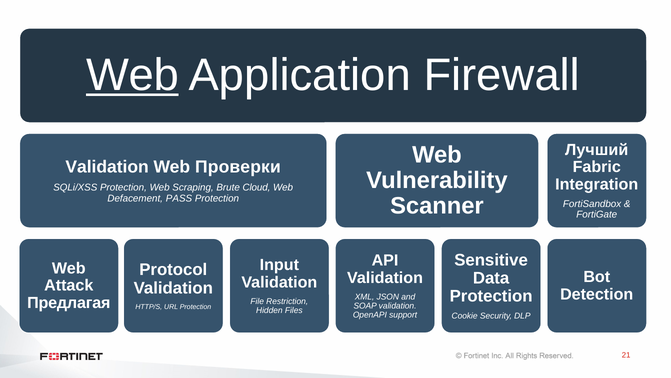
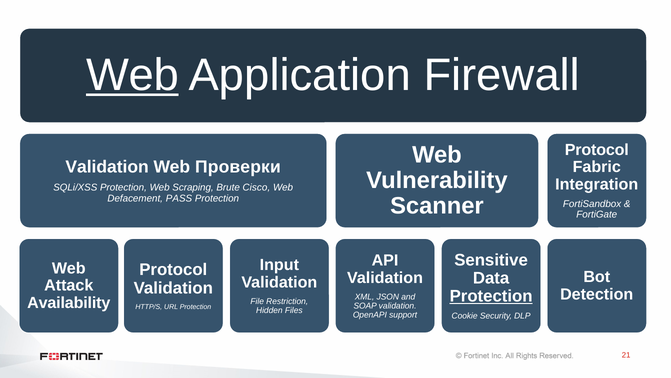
Лучший: Лучший -> Protocol (597, 149)
Cloud: Cloud -> Cisco (256, 187)
Protection underline: none -> present (491, 296)
Предлагая: Предлагая -> Availability (69, 303)
